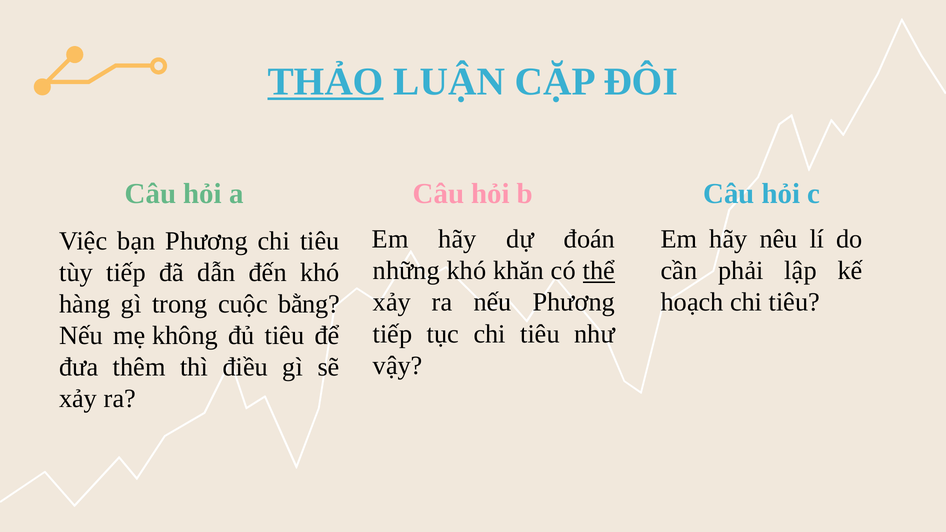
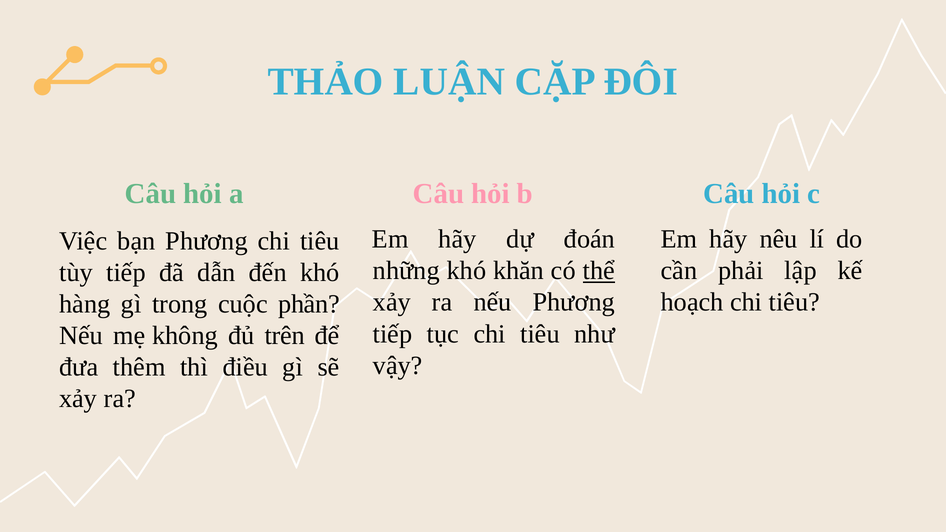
THẢO underline: present -> none (326, 82)
bằng: bằng -> phần (309, 304)
đủ tiêu: tiêu -> trên (285, 336)
